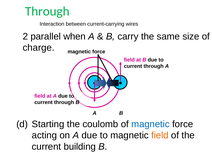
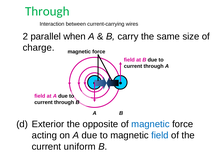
Starting: Starting -> Exterior (48, 124)
coulomb: coulomb -> opposite (100, 124)
field colour: orange -> blue (160, 135)
building: building -> uniform (80, 147)
